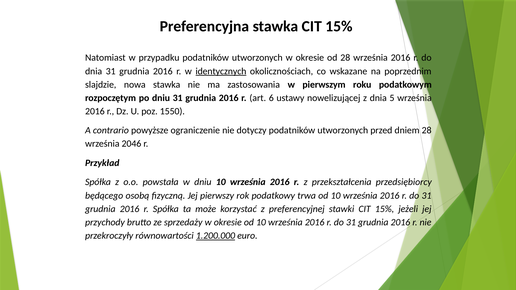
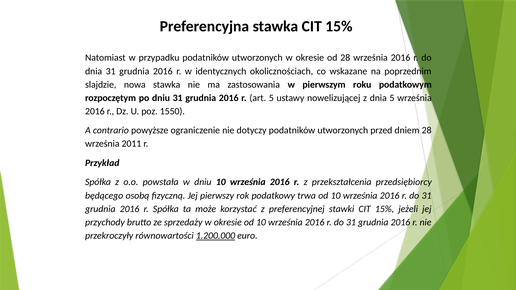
identycznych underline: present -> none (221, 71)
art 6: 6 -> 5 (271, 98)
2046: 2046 -> 2011 (131, 144)
